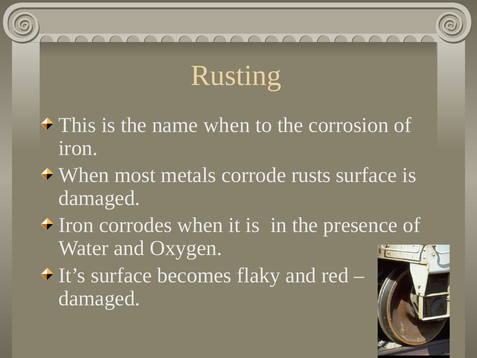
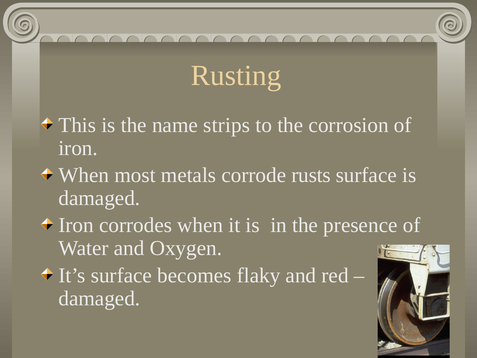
name when: when -> strips (227, 125)
